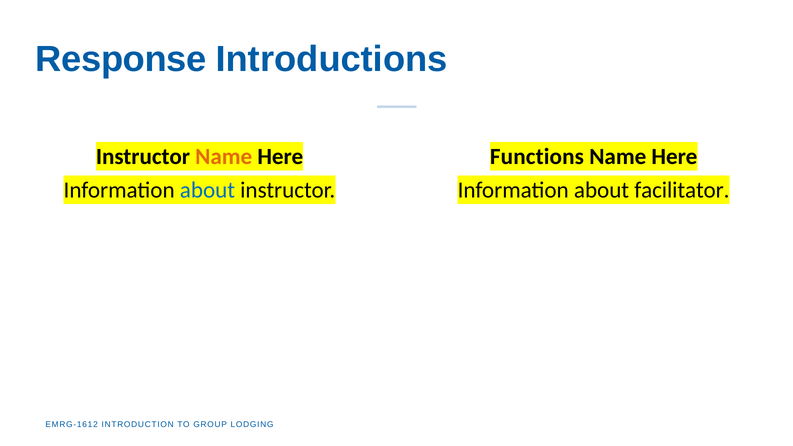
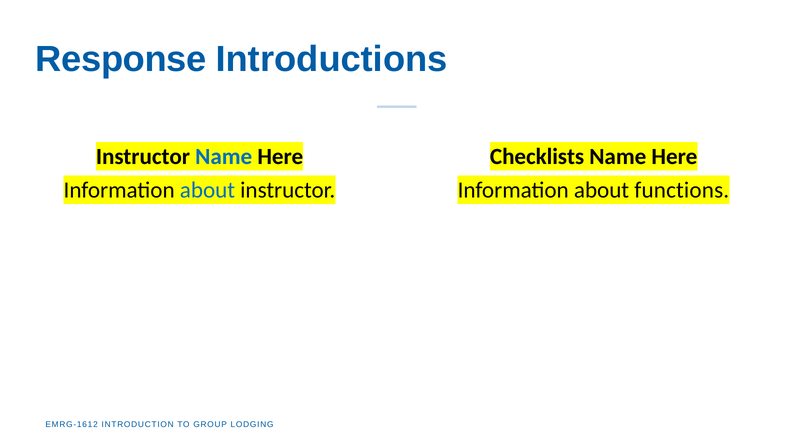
Name colour: orange -> blue (224, 156)
Functions: Functions -> Checklists (537, 156)
facilitator: facilitator -> functions (682, 190)
